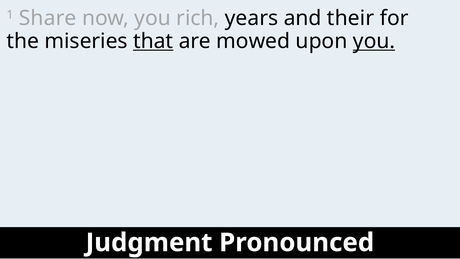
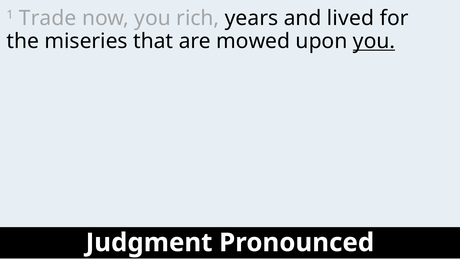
Share: Share -> Trade (48, 18)
their: their -> lived (351, 18)
that underline: present -> none (153, 41)
